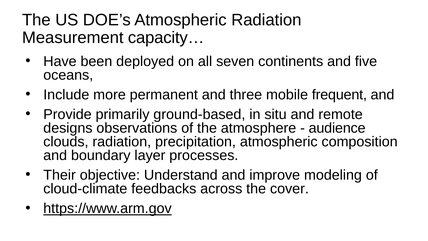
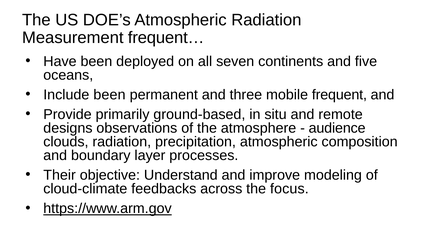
capacity…: capacity… -> frequent… (166, 38)
Include more: more -> been (109, 95)
cover: cover -> focus (289, 189)
